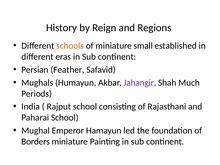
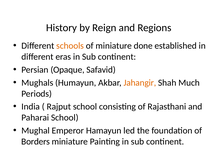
small: small -> done (143, 46)
Feather: Feather -> Opaque (67, 70)
Jahangir colour: purple -> orange (140, 83)
